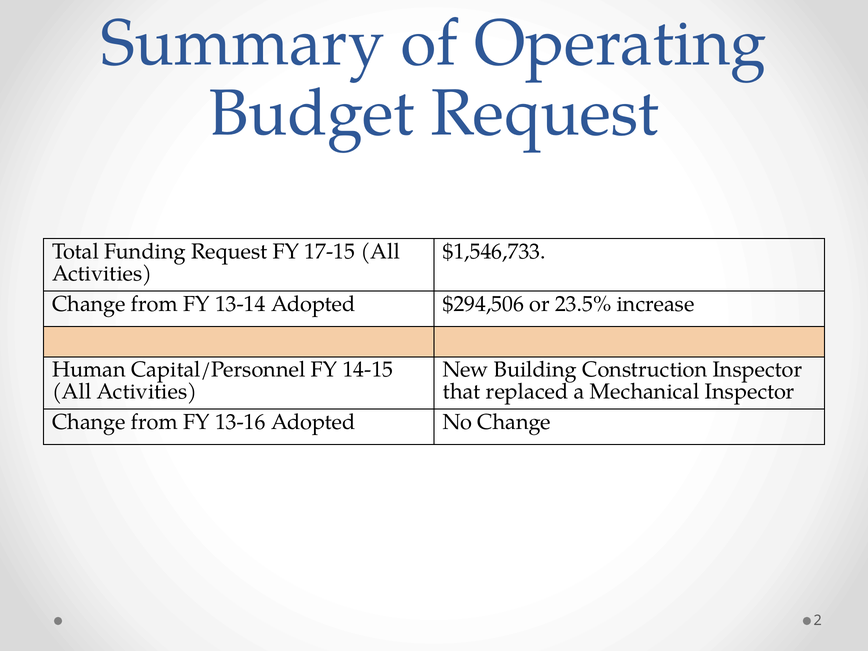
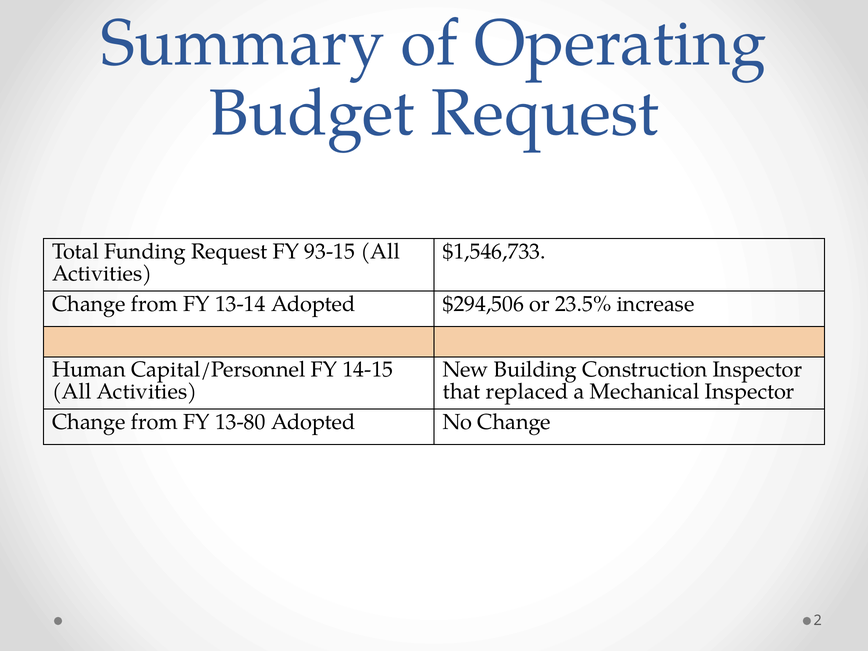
17-15: 17-15 -> 93-15 (330, 252)
13-16: 13-16 -> 13-80 (240, 422)
